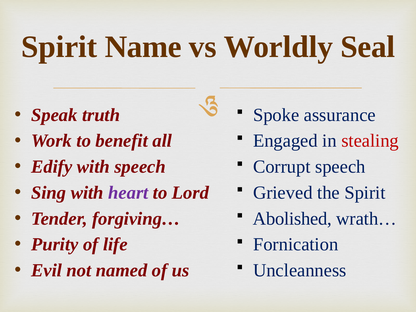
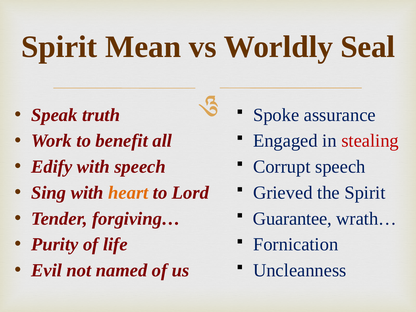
Name: Name -> Mean (143, 47)
heart colour: purple -> orange (128, 193)
Abolished: Abolished -> Guarantee (292, 219)
